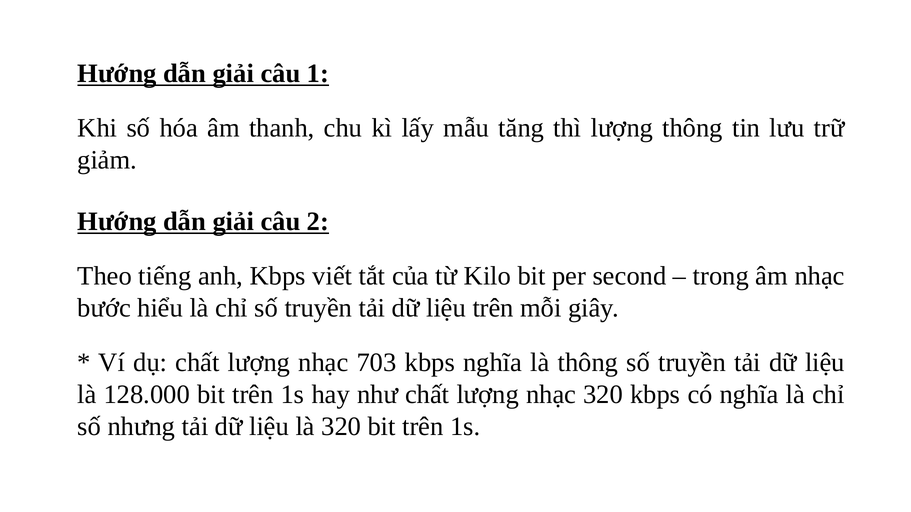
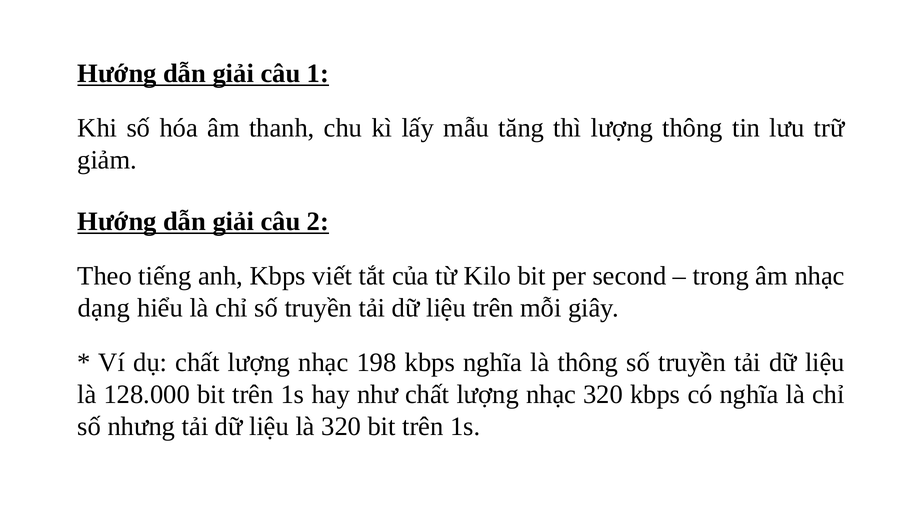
bước: bước -> dạng (104, 308)
703: 703 -> 198 (377, 363)
